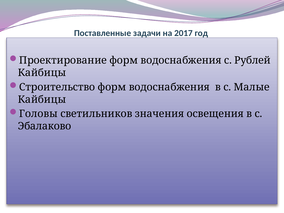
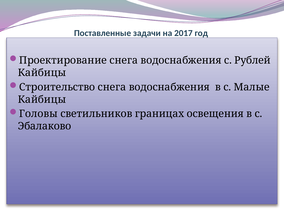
Проектирование форм: форм -> снега (124, 60)
Строительство форм: форм -> снега (112, 87)
значения: значения -> границах (160, 114)
